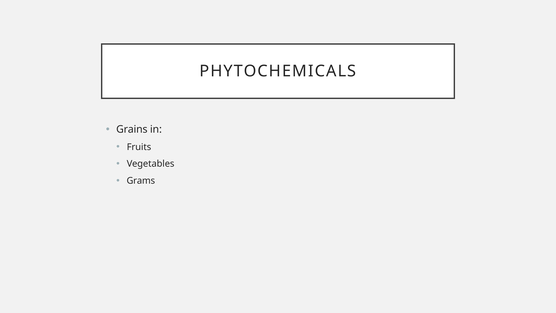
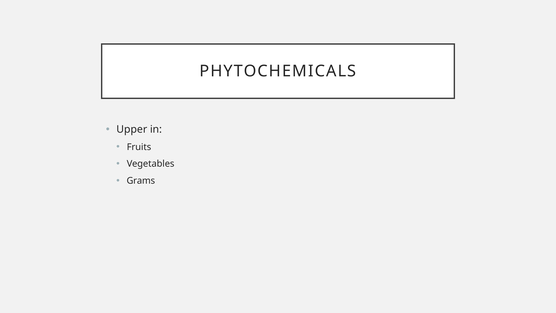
Grains: Grains -> Upper (132, 129)
